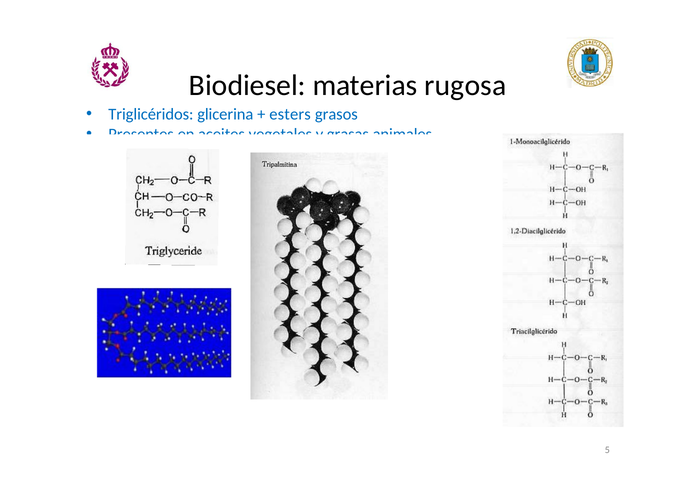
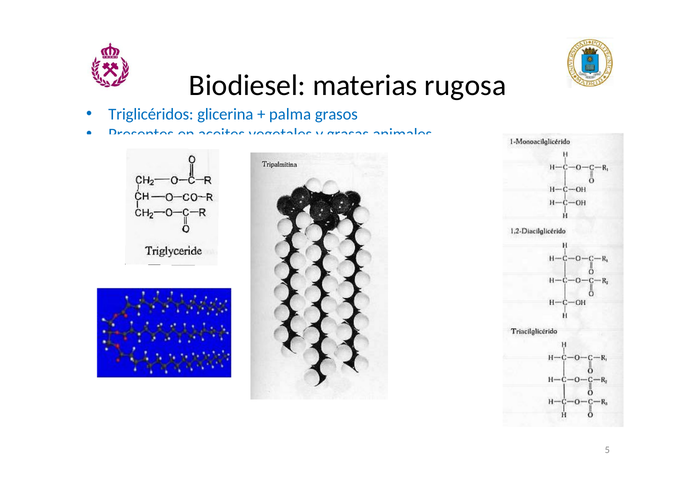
esters: esters -> palma (290, 114)
